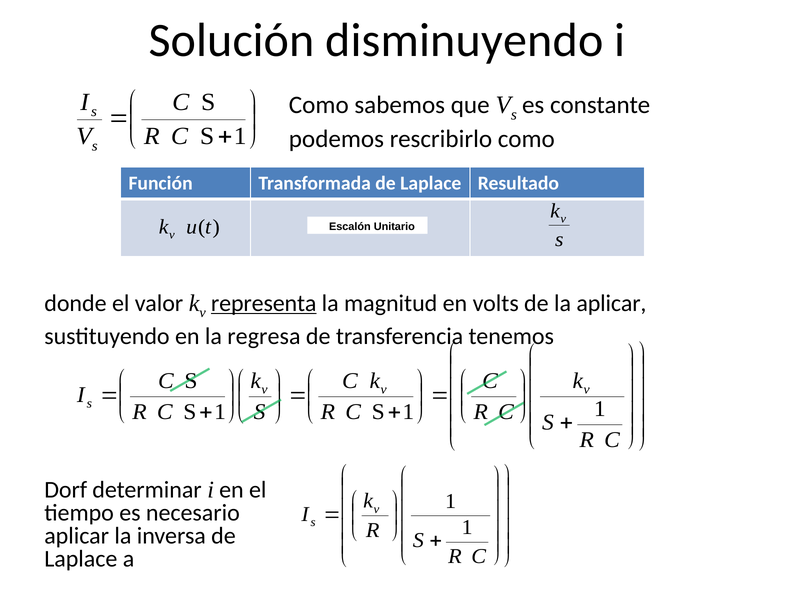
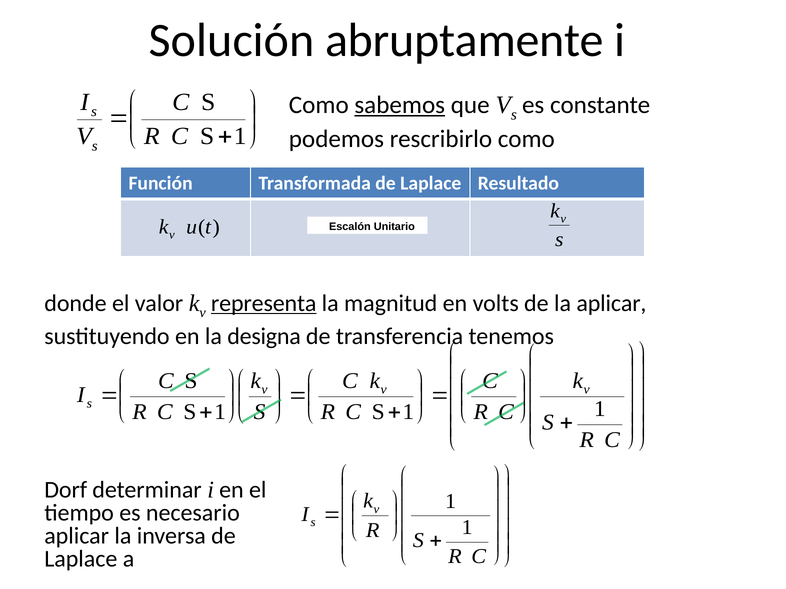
disminuyendo: disminuyendo -> abruptamente (464, 41)
sabemos underline: none -> present (400, 105)
regresa: regresa -> designa (264, 336)
